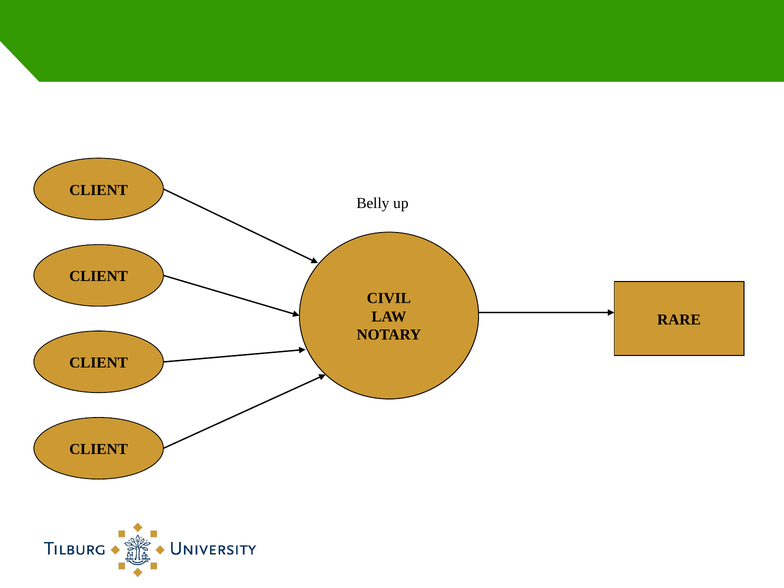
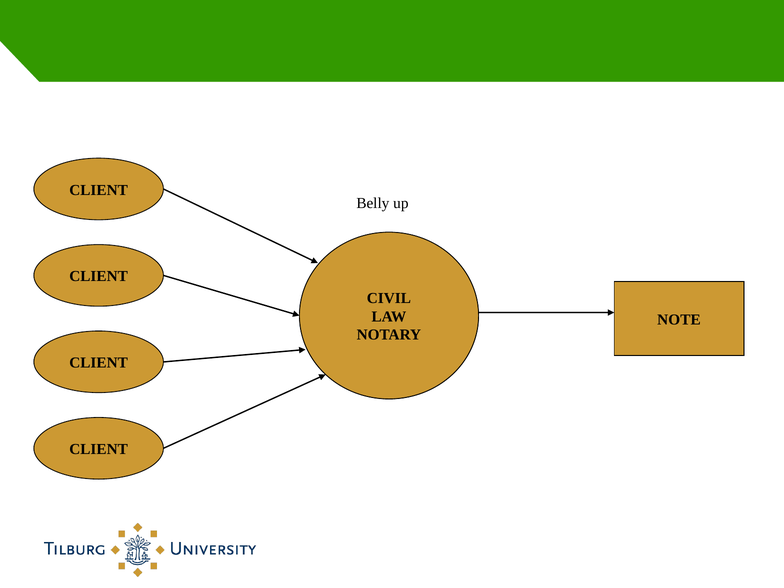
RARE: RARE -> NOTE (679, 320)
